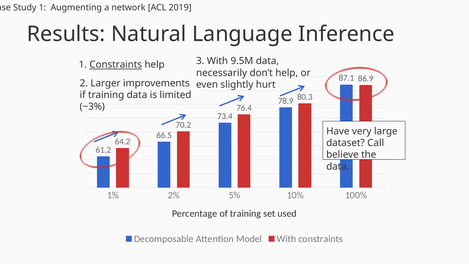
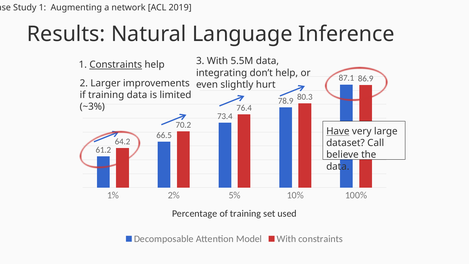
9.5M: 9.5M -> 5.5M (242, 61)
necessarily: necessarily -> integrating (222, 73)
Have underline: none -> present (338, 131)
